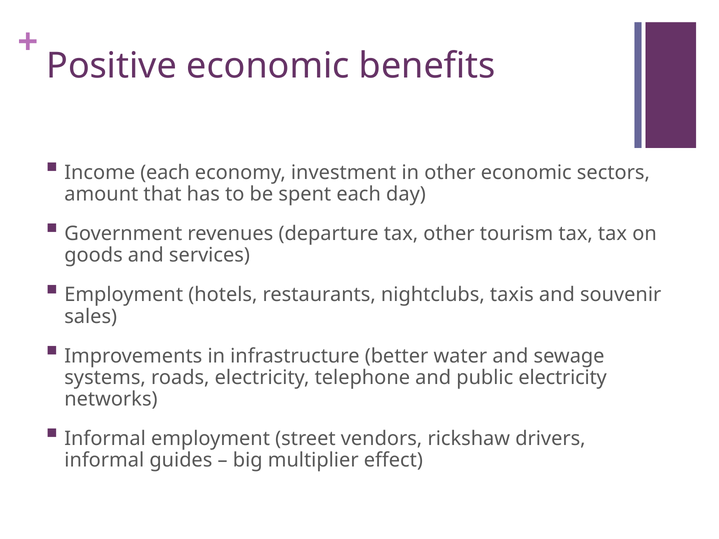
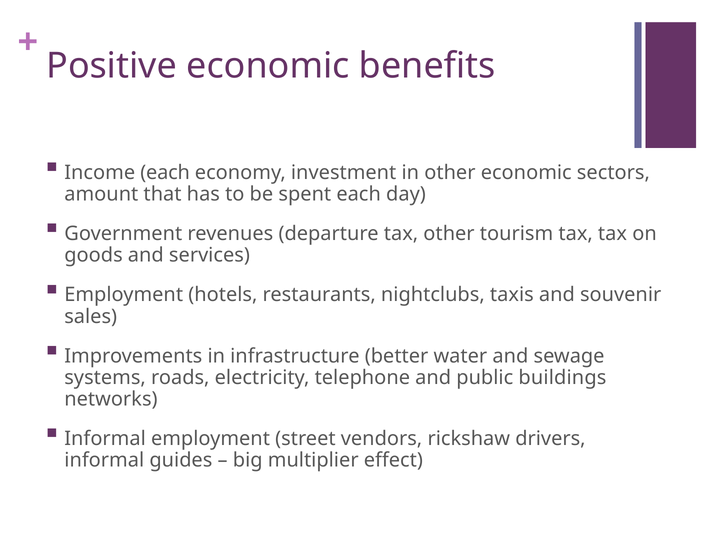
public electricity: electricity -> buildings (562, 378)
